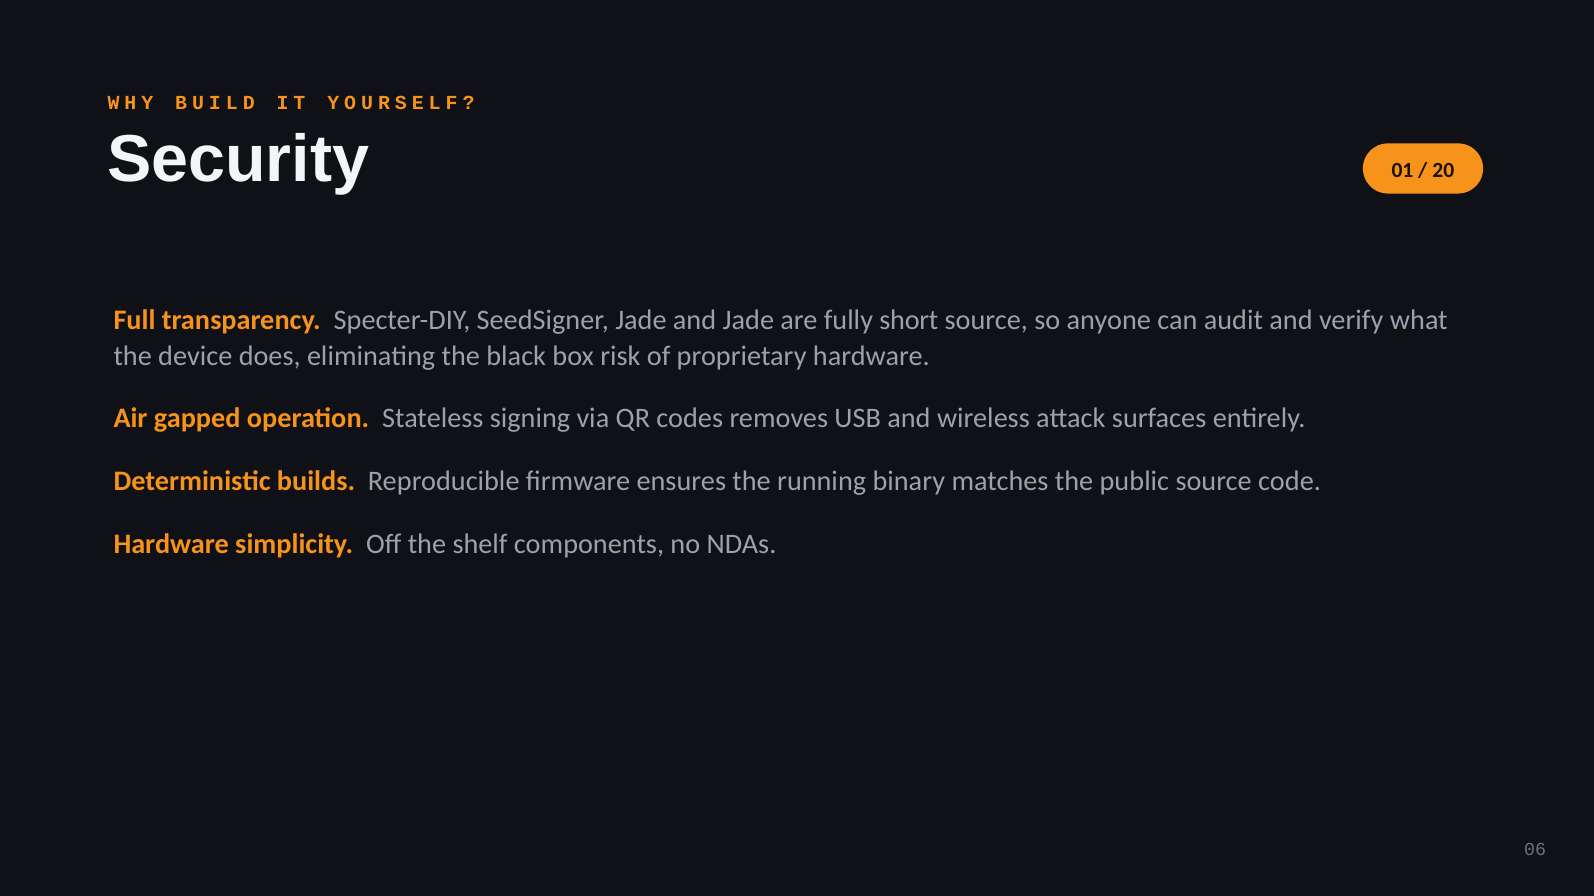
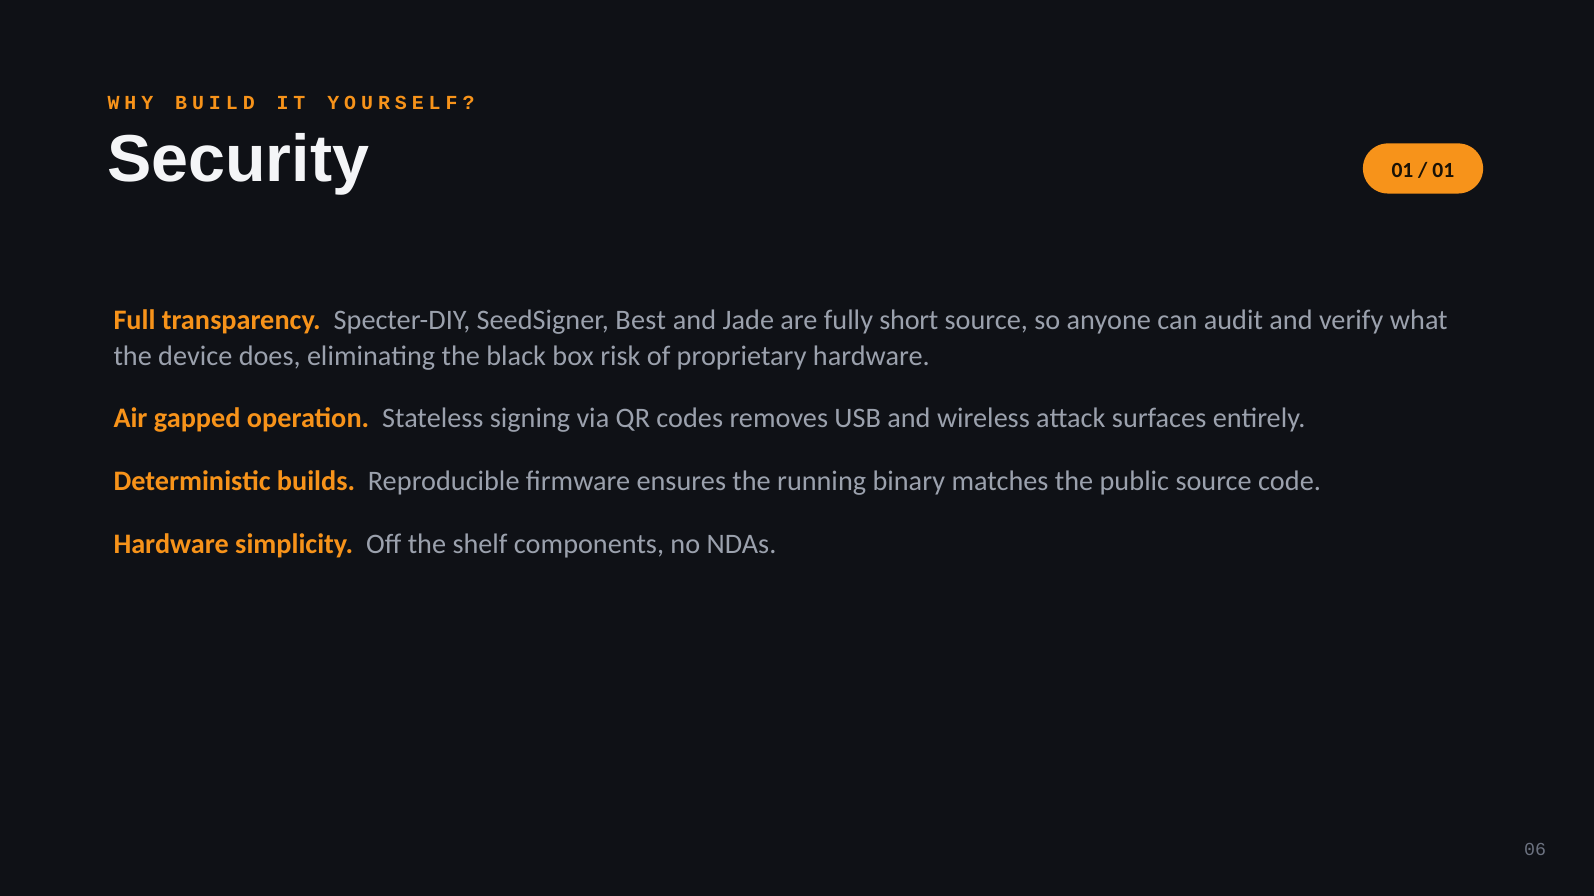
20: 20 -> 01 (1443, 170)
SeedSigner Jade: Jade -> Best (641, 320)
